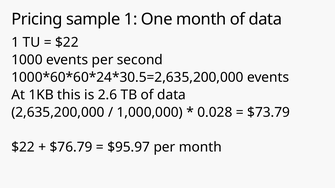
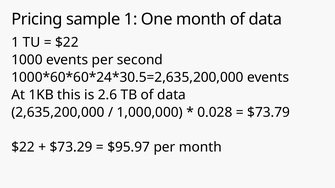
$76.79: $76.79 -> $73.29 (71, 148)
